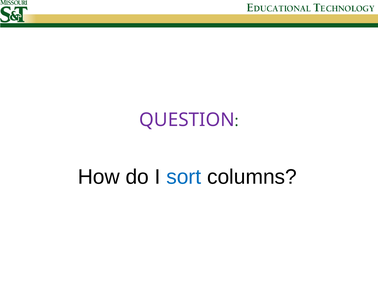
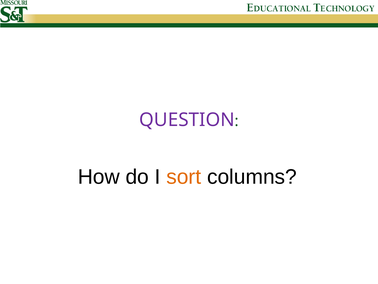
sort colour: blue -> orange (184, 177)
